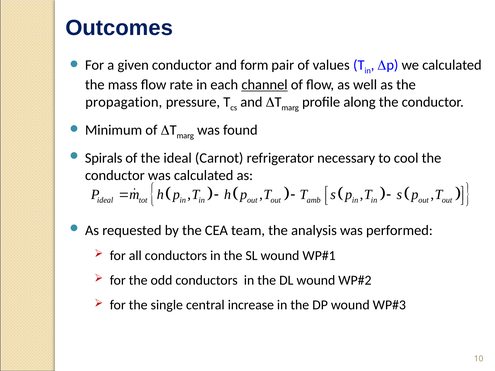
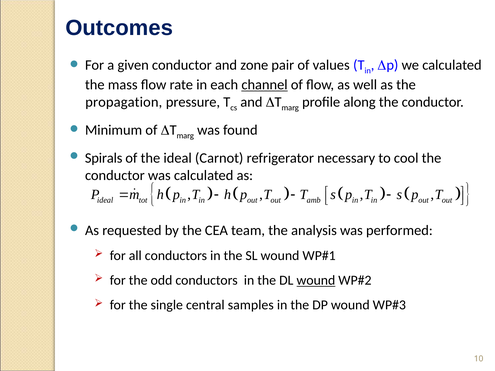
form: form -> zone (254, 65)
wound underline: none -> present (316, 281)
increase: increase -> samples (251, 305)
